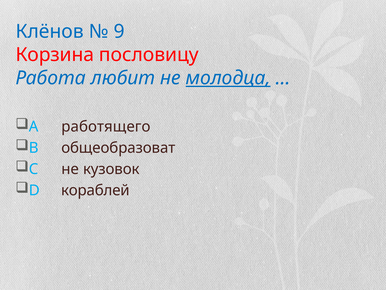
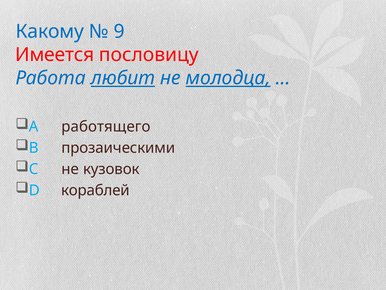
Клёнов: Клёнов -> Какому (50, 32)
Корзина: Корзина -> Имеется (55, 55)
любит underline: none -> present (123, 78)
общеобразоват: общеобразоват -> прозаическими (118, 148)
